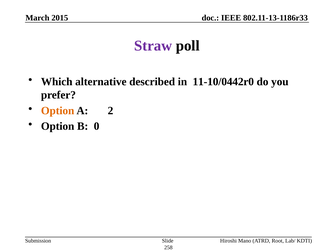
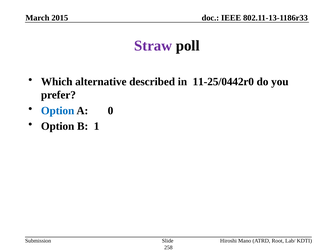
11-10/0442r0: 11-10/0442r0 -> 11-25/0442r0 (223, 82)
Option colour: orange -> blue (58, 110)
2: 2 -> 0 (111, 110)
0: 0 -> 1 (97, 126)
